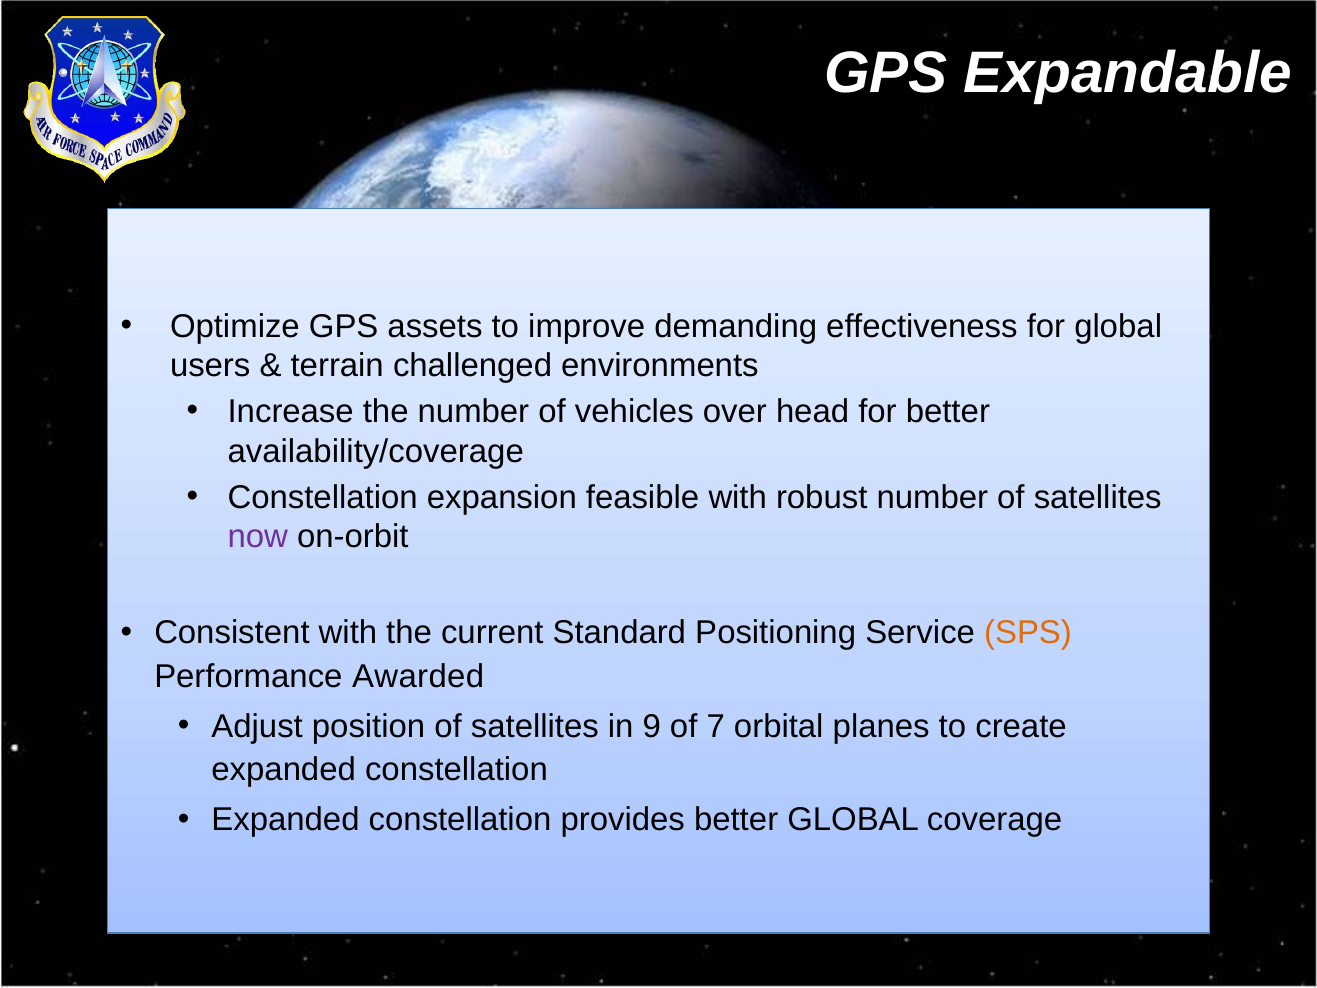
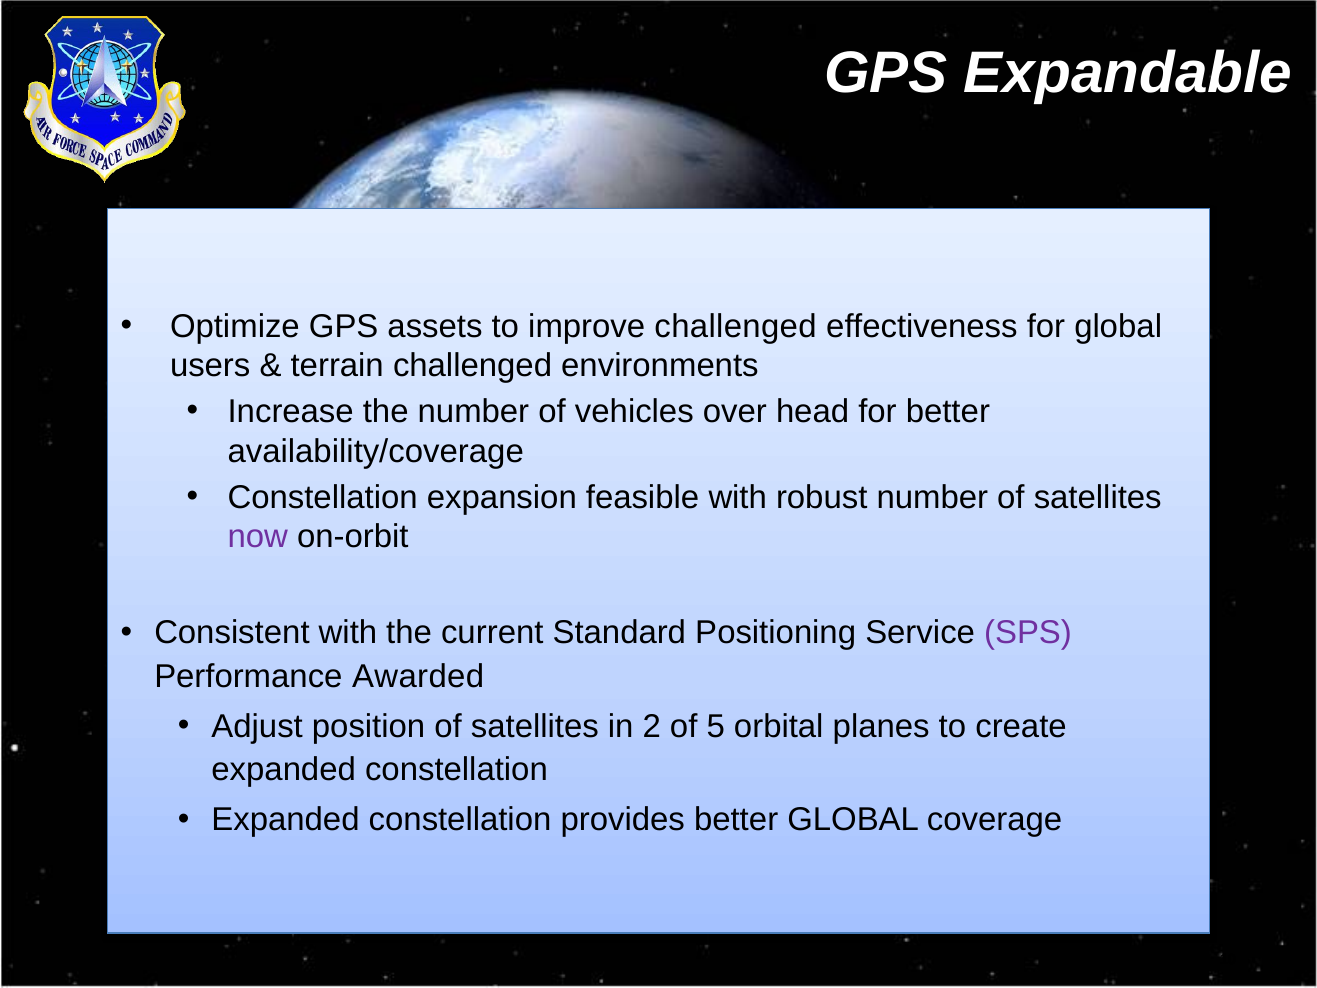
improve demanding: demanding -> challenged (736, 326)
SPS colour: orange -> purple (1028, 633)
9: 9 -> 2 (652, 726)
7: 7 -> 5 (716, 726)
